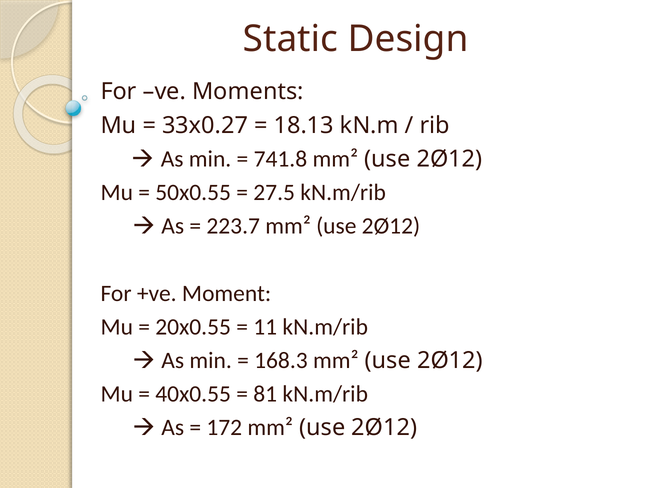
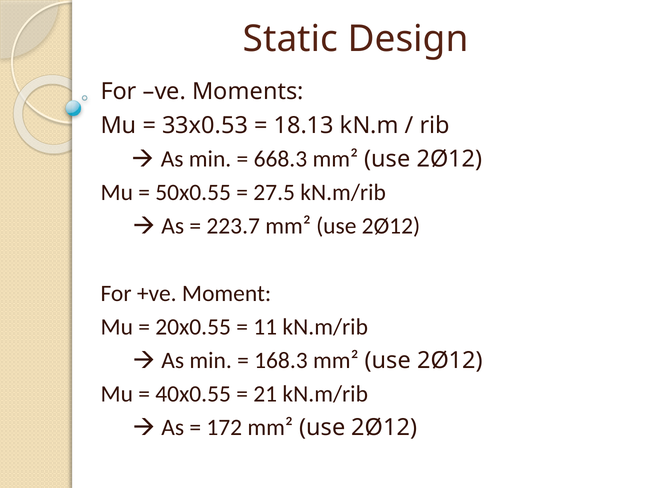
33x0.27: 33x0.27 -> 33x0.53 (205, 125)
741.8: 741.8 -> 668.3 (280, 159)
81: 81 -> 21 (265, 394)
